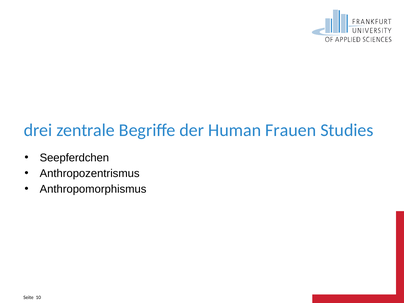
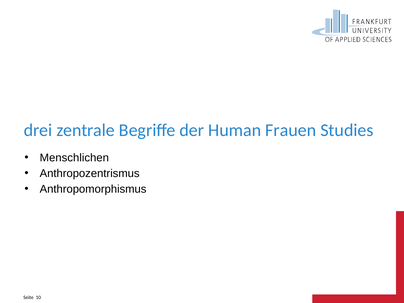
Seepferdchen: Seepferdchen -> Menschlichen (74, 158)
